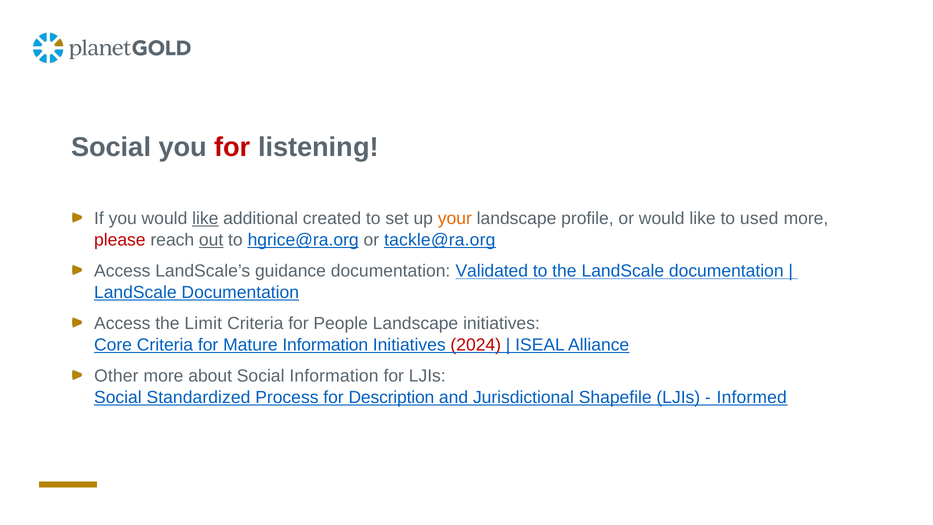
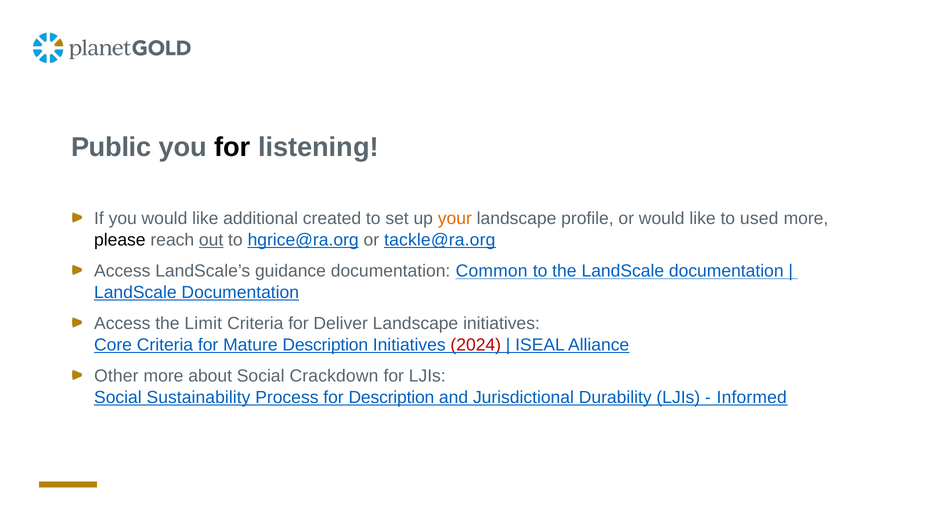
Social: Social -> Public (111, 147)
for colour: red -> black (232, 147)
like underline: present -> none (205, 218)
please colour: red -> black (120, 240)
Validated: Validated -> Common (492, 271)
People: People -> Deliver (341, 323)
Mature Information: Information -> Description (325, 345)
Social Information: Information -> Crackdown (334, 376)
Standardized: Standardized -> Sustainability (198, 397)
Shapefile: Shapefile -> Durability (615, 397)
